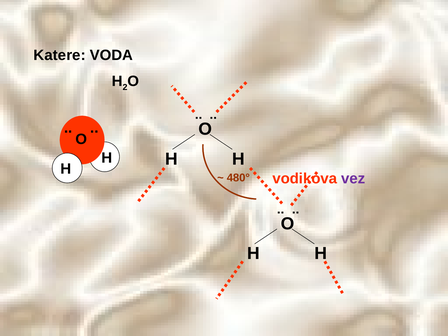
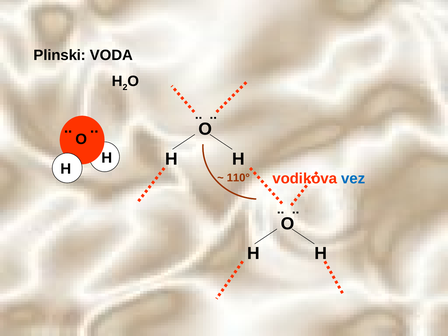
Katere: Katere -> Plinski (60, 55)
vez colour: purple -> blue (353, 178)
480°: 480° -> 110° (238, 178)
